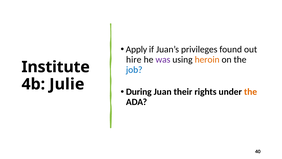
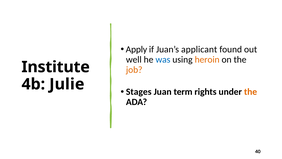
privileges: privileges -> applicant (199, 49)
hire: hire -> well (134, 59)
was colour: purple -> blue (163, 59)
job colour: blue -> orange (134, 70)
During: During -> Stages (139, 92)
their: their -> term (183, 92)
